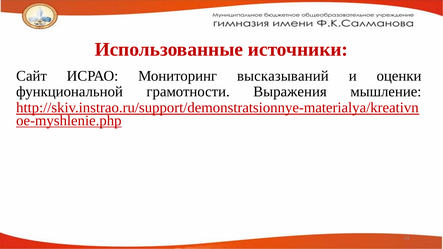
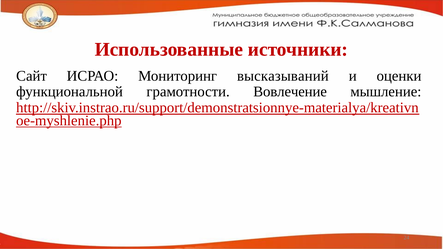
Выражения: Выражения -> Вовлечение (290, 92)
